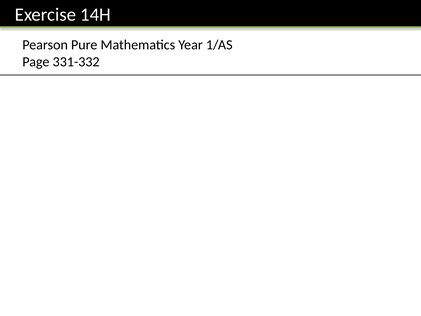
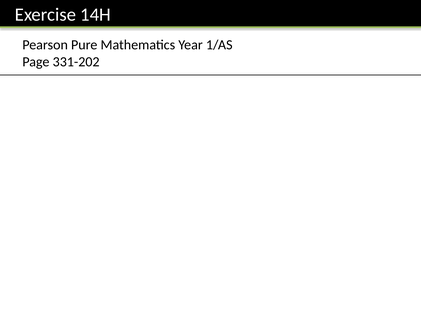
331-332: 331-332 -> 331-202 (76, 62)
